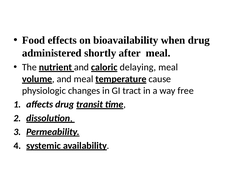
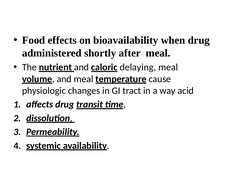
free: free -> acid (186, 90)
